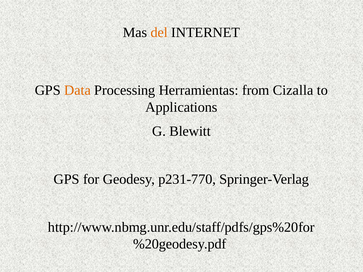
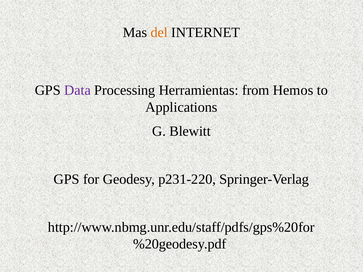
Data colour: orange -> purple (77, 90)
Cizalla: Cizalla -> Hemos (293, 90)
p231-770: p231-770 -> p231-220 (187, 179)
